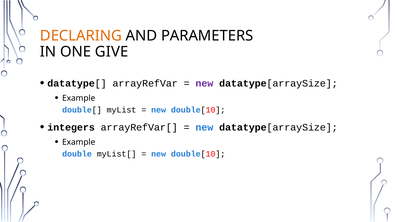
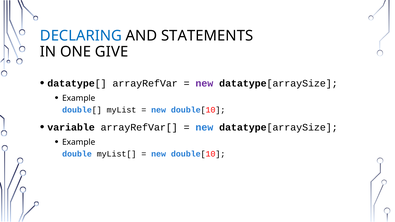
DECLARING colour: orange -> blue (81, 36)
PARAMETERS: PARAMETERS -> STATEMENTS (207, 36)
integers: integers -> variable (71, 127)
